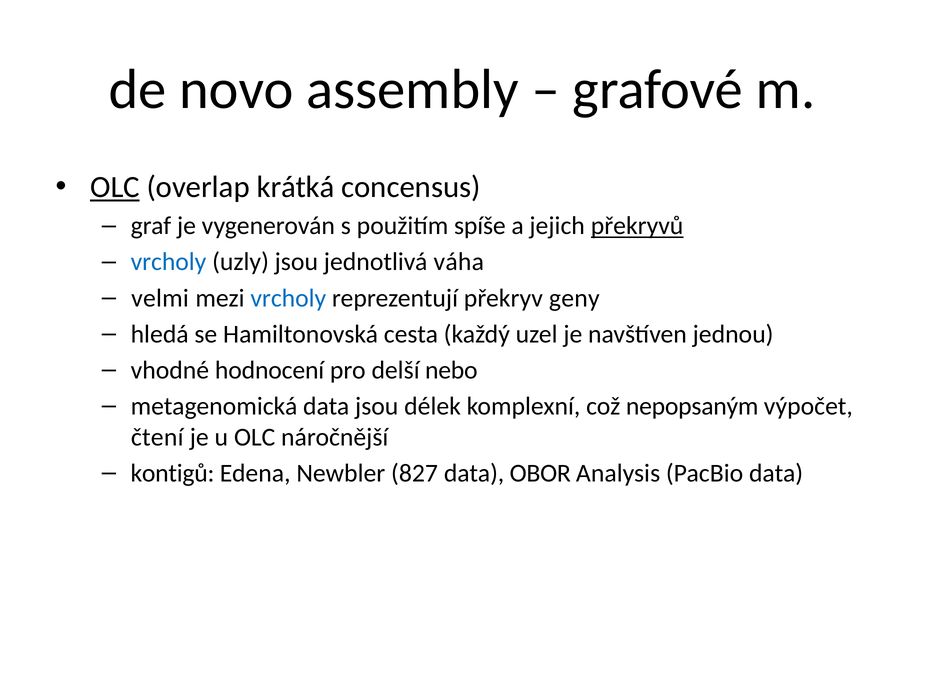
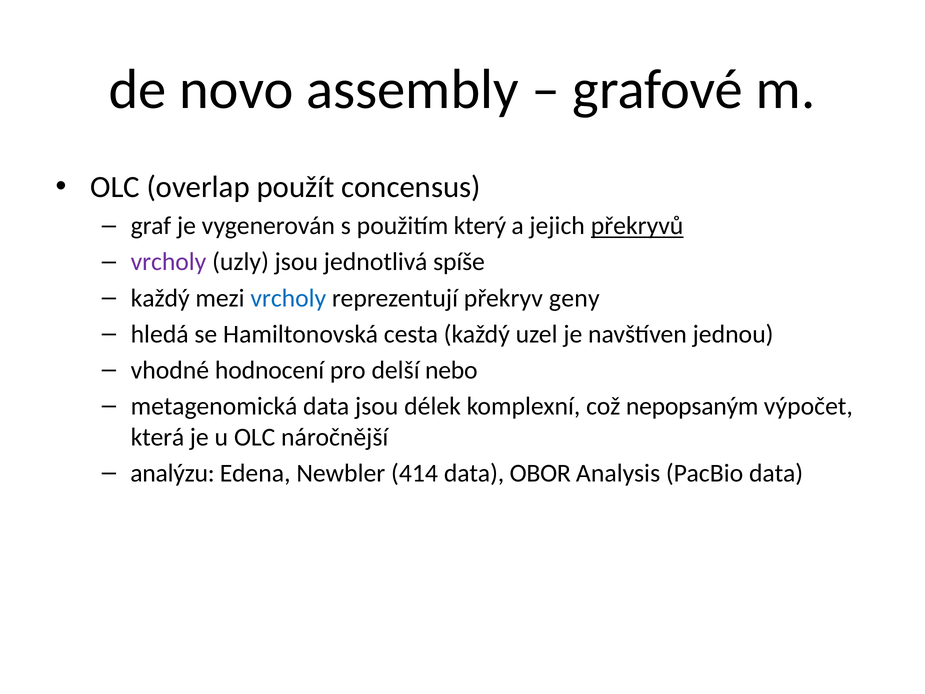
OLC underline: present -> none (115, 187)
krátká: krátká -> použít (296, 187)
spíše: spíše -> který (480, 226)
vrcholy colour: blue -> purple (168, 262)
váha: váha -> spíše (459, 262)
velmi: velmi -> každý (160, 298)
čtení: čtení -> která (157, 437)
kontigů: kontigů -> analýzu (172, 473)
827: 827 -> 414 (415, 473)
